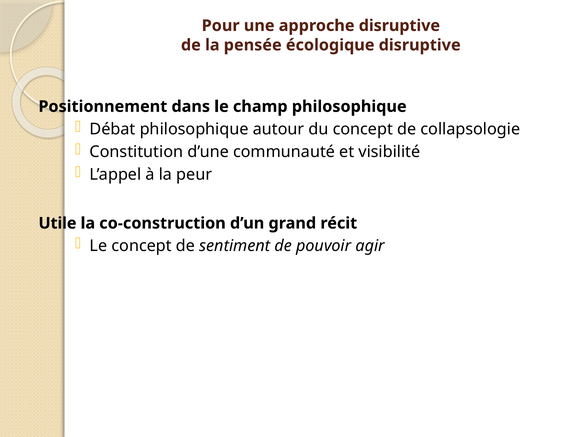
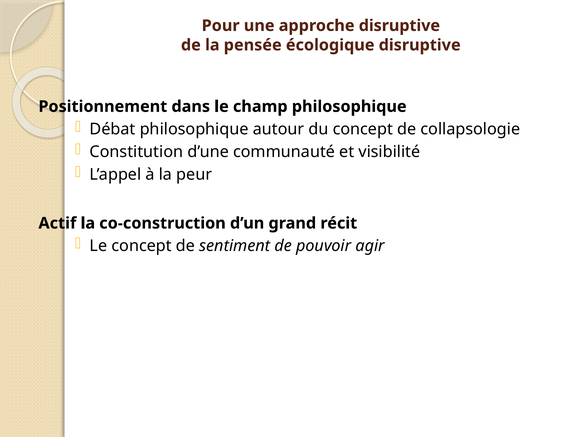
Utile: Utile -> Actif (57, 223)
